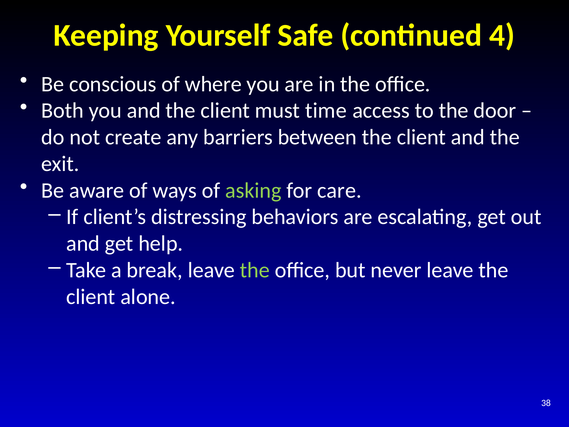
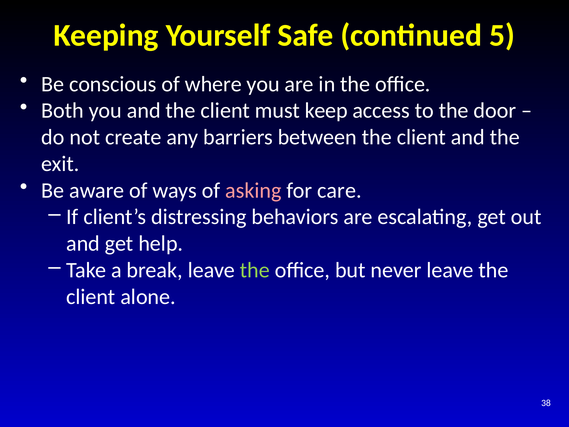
4: 4 -> 5 (502, 35)
time: time -> keep (326, 111)
asking colour: light green -> pink (253, 190)
